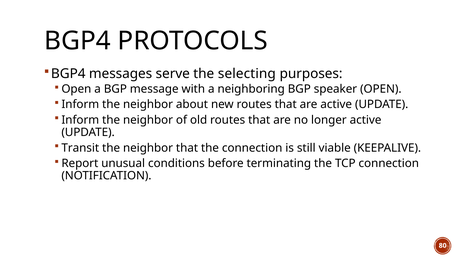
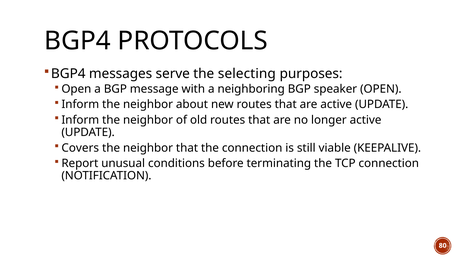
Transit: Transit -> Covers (80, 148)
